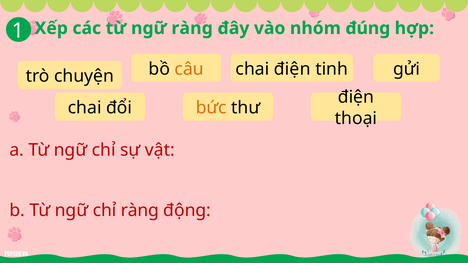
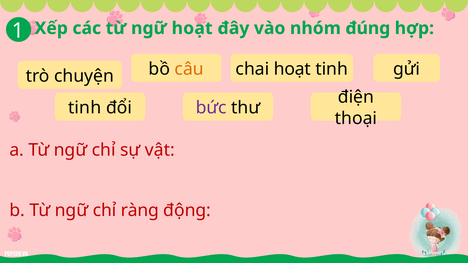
ngữ ràng: ràng -> hoạt (192, 28)
chai điện: điện -> hoạt (292, 69)
chai: chai -> tinh (85, 108)
bức colour: orange -> purple (211, 108)
